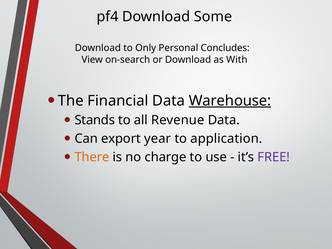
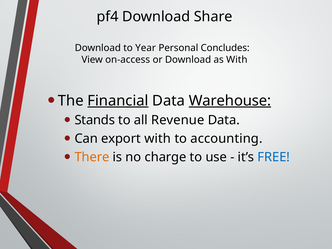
Some: Some -> Share (213, 17)
Only: Only -> Year (146, 48)
on-search: on-search -> on-access (128, 60)
Financial underline: none -> present (118, 101)
export year: year -> with (158, 139)
application: application -> accounting (226, 139)
FREE colour: purple -> blue (274, 157)
